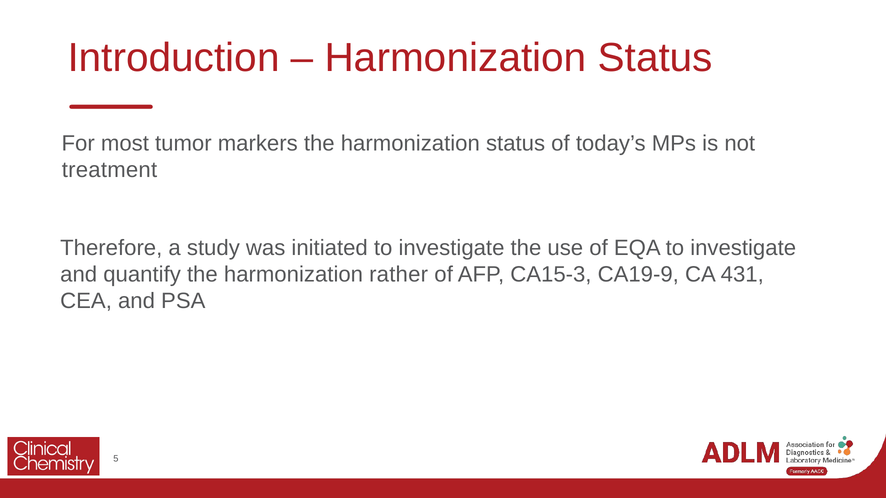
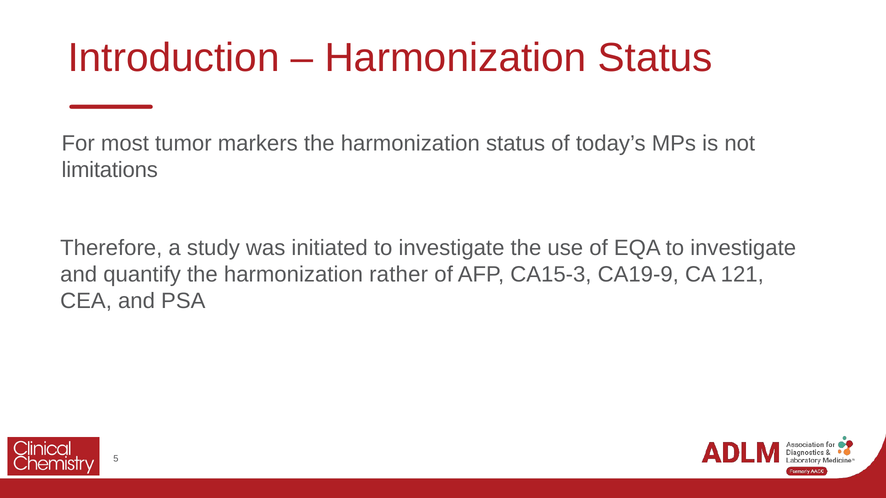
treatment: treatment -> limitations (110, 170)
431: 431 -> 121 (742, 275)
